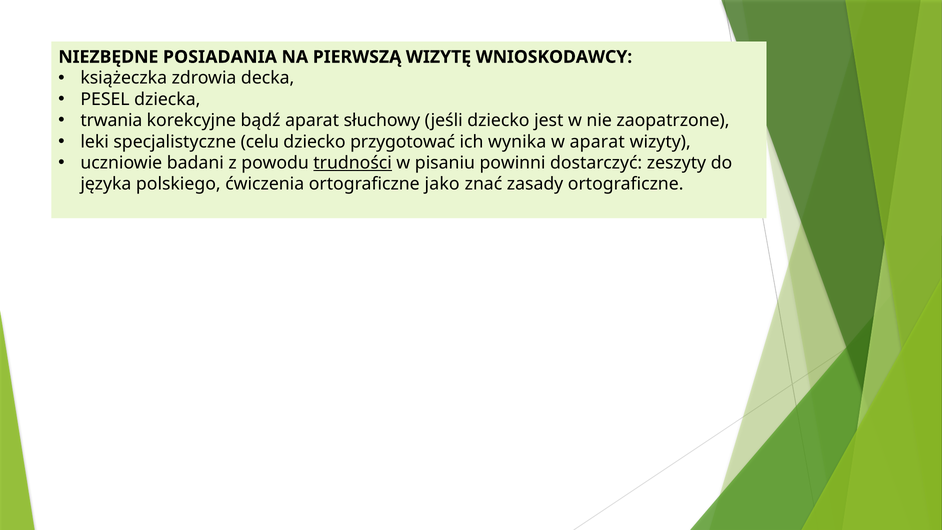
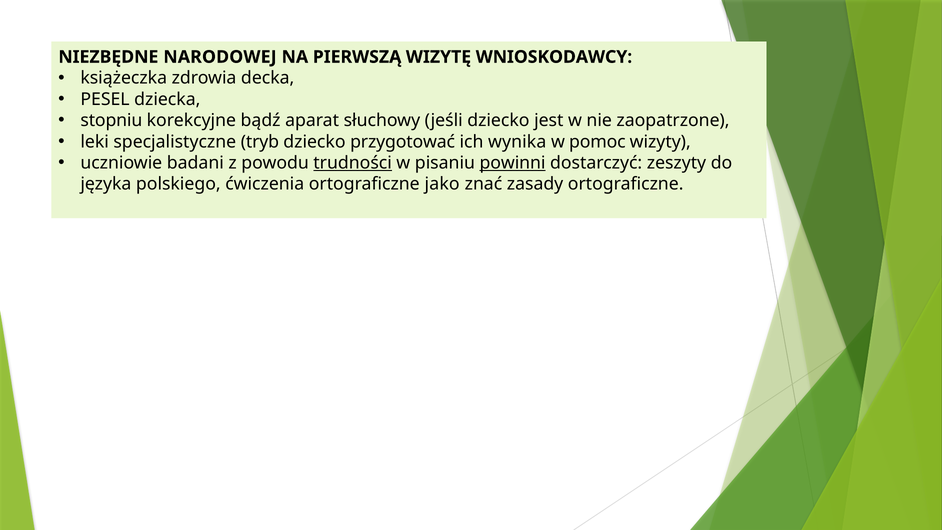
POSIADANIA: POSIADANIA -> NARODOWEJ (220, 57)
trwania: trwania -> stopniu (111, 121)
celu: celu -> tryb (260, 142)
w aparat: aparat -> pomoc (597, 142)
powinni underline: none -> present (513, 163)
